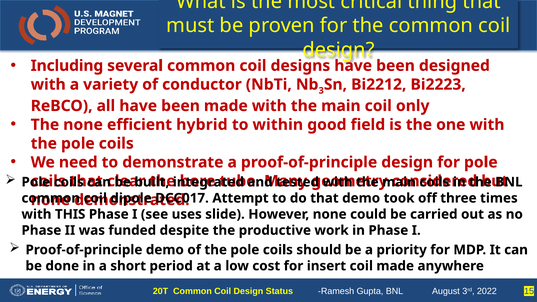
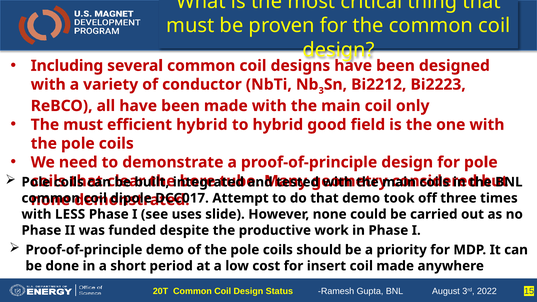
The none: none -> must (83, 125)
to within: within -> hybrid (278, 125)
THIS: THIS -> LESS (70, 214)
